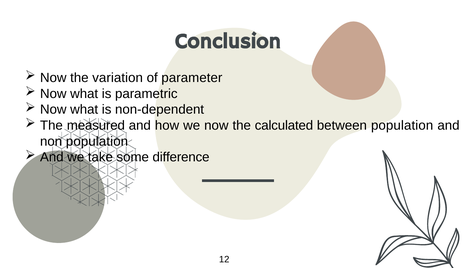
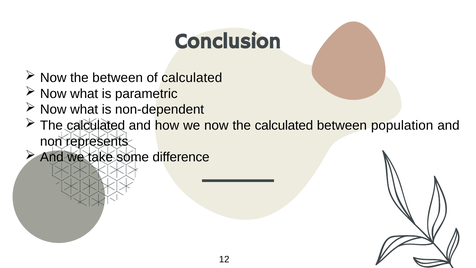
the variation: variation -> between (118, 78)
of parameter: parameter -> calculated (192, 78)
measured: measured -> calculated (96, 125)
non population: population -> represents (97, 141)
